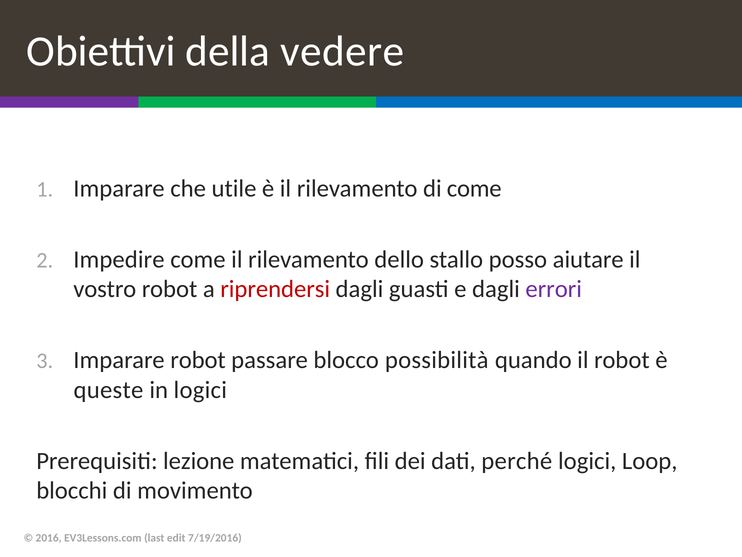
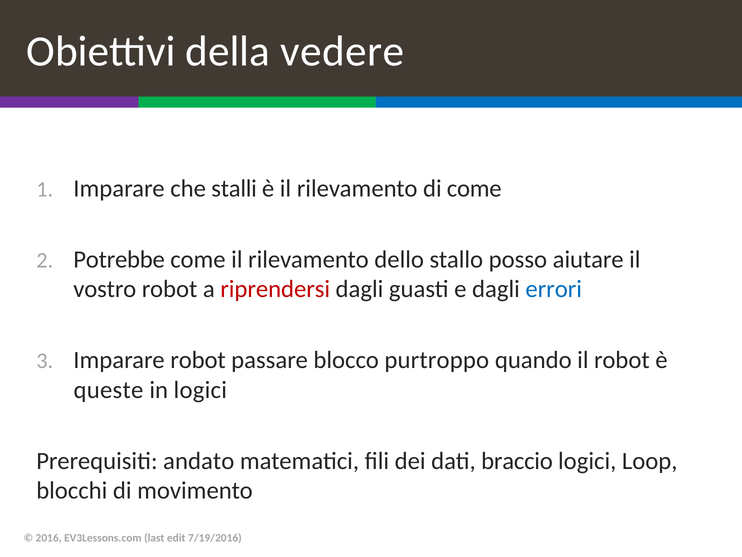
utile: utile -> stalli (234, 188)
Impedire: Impedire -> Potrebbe (119, 259)
errori colour: purple -> blue (554, 289)
possibilità: possibilità -> purtroppo (437, 360)
lezione: lezione -> andato (199, 461)
perché: perché -> braccio (517, 461)
